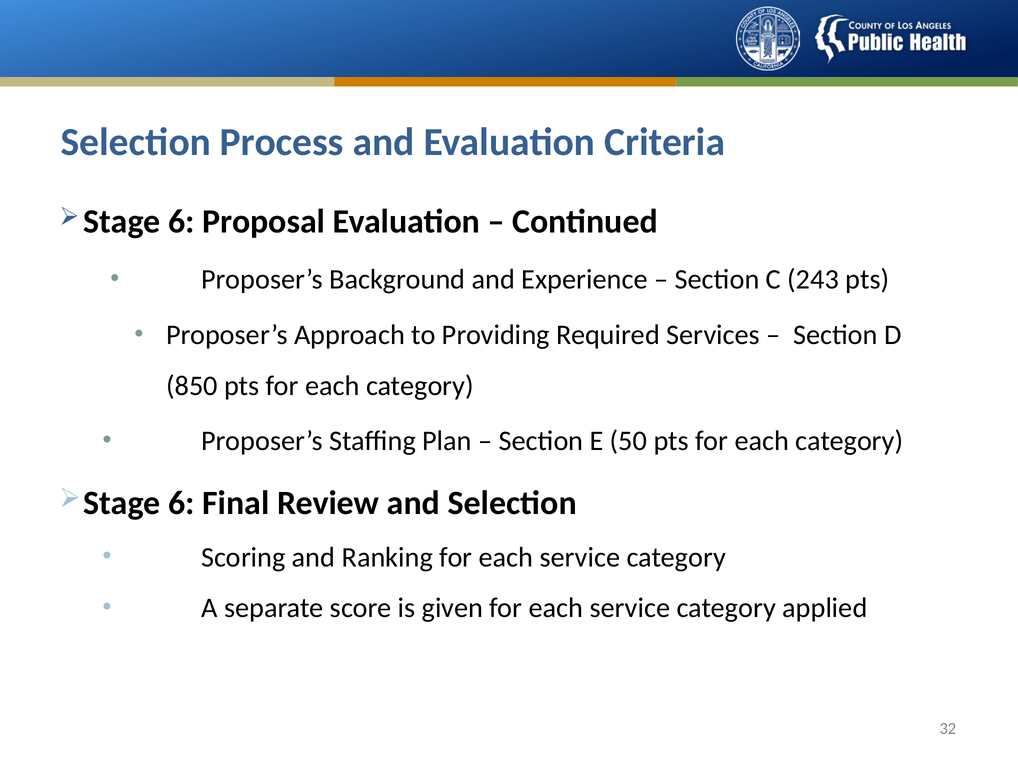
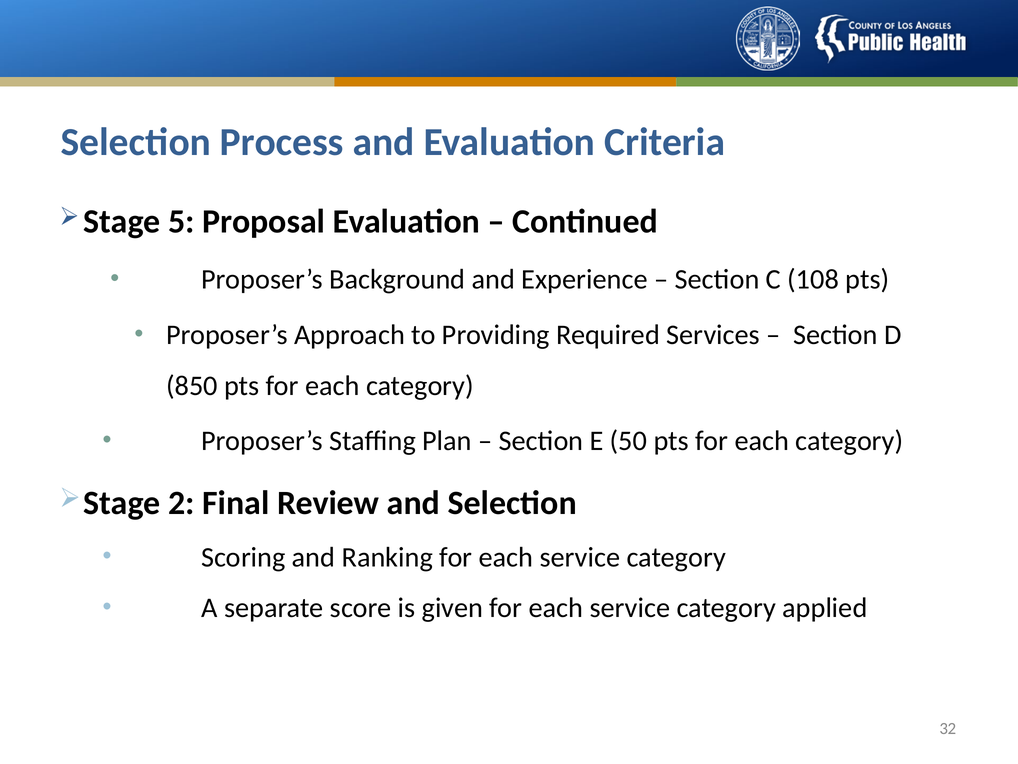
6: 6 -> 5 (181, 221)
243: 243 -> 108 (813, 279)
6: 6 -> 2 (181, 503)
